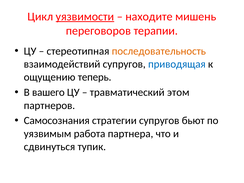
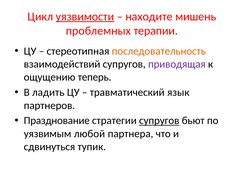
переговоров: переговоров -> проблемных (98, 31)
приводящая colour: blue -> purple (177, 64)
вашего: вашего -> ладить (48, 92)
этом: этом -> язык (178, 92)
Самосознания: Самосознания -> Празднование (57, 121)
супругов underline: none -> present (159, 121)
работа: работа -> любой (89, 134)
